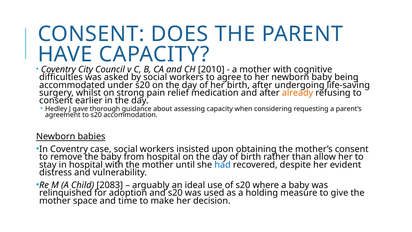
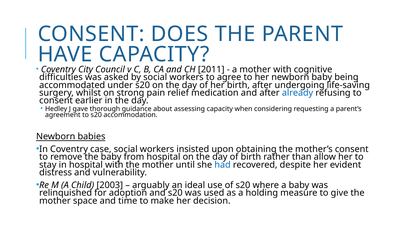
2010: 2010 -> 2011 (211, 69)
already colour: orange -> blue (298, 93)
2083: 2083 -> 2003 (110, 185)
